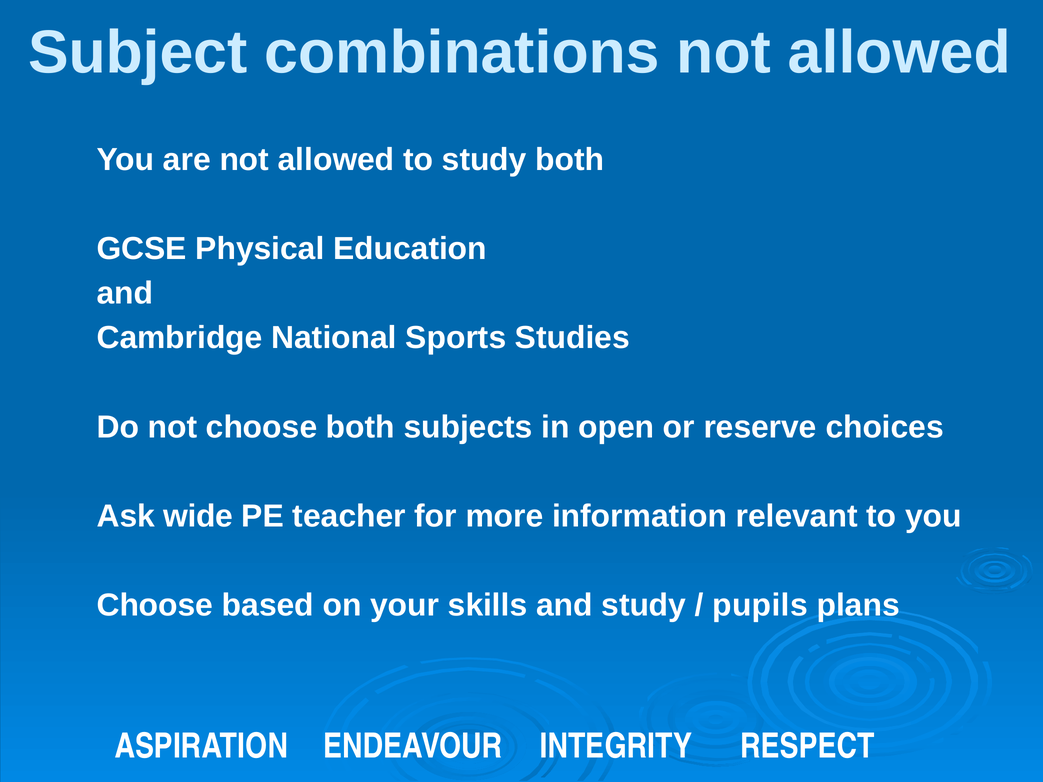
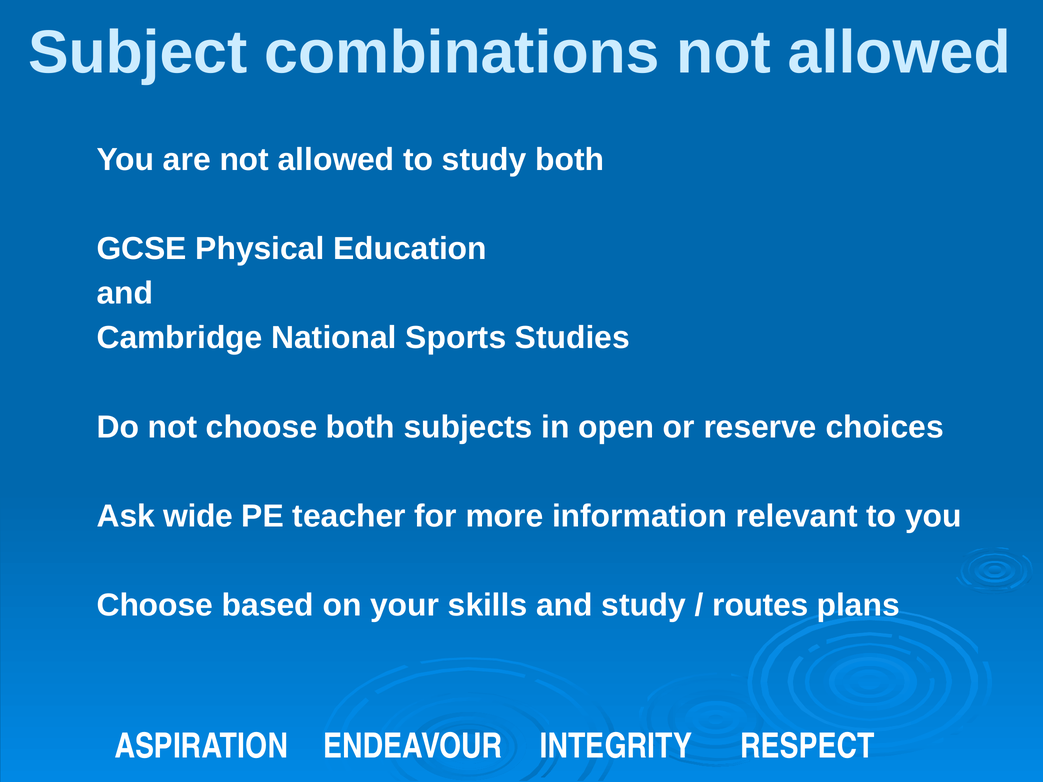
pupils: pupils -> routes (760, 606)
